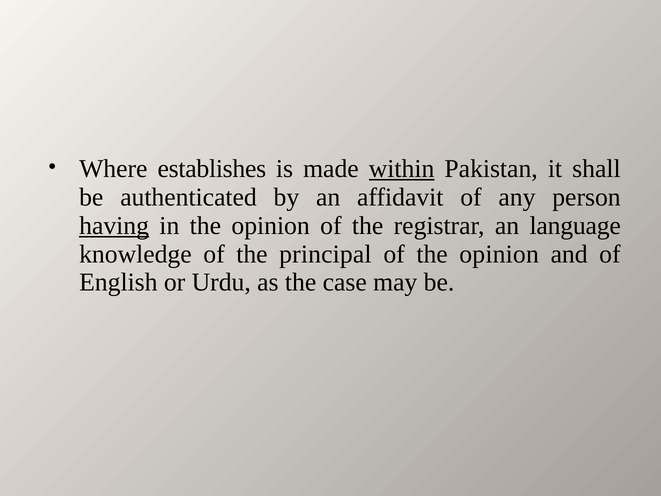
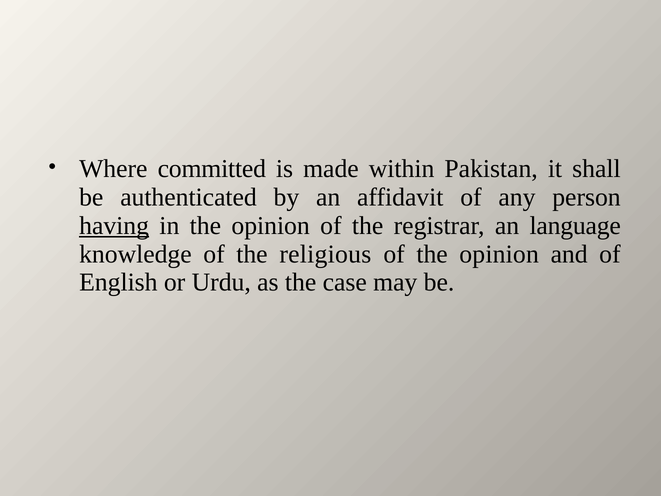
establishes: establishes -> committed (212, 169)
within underline: present -> none (402, 169)
principal: principal -> religious (325, 254)
